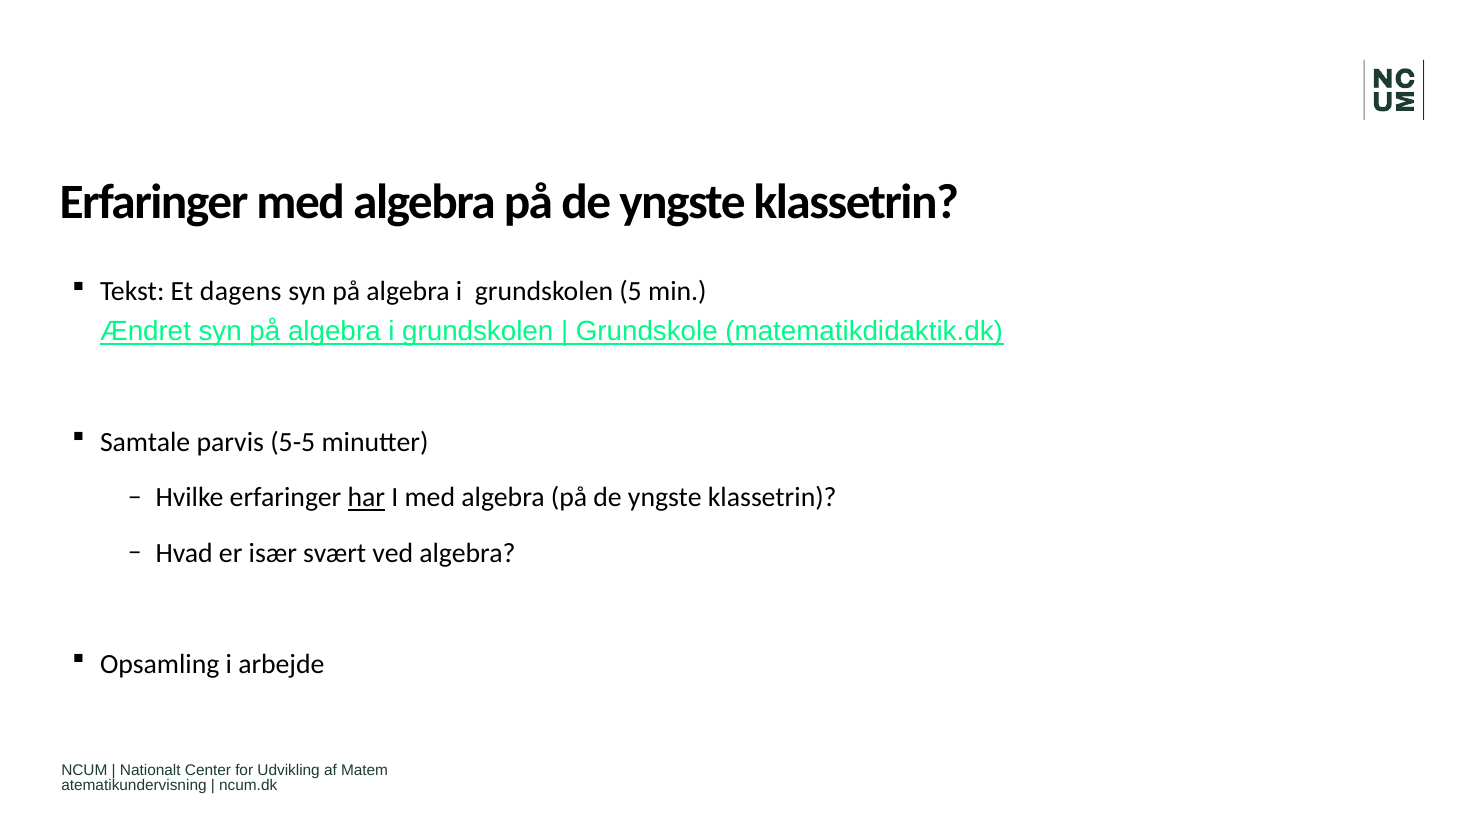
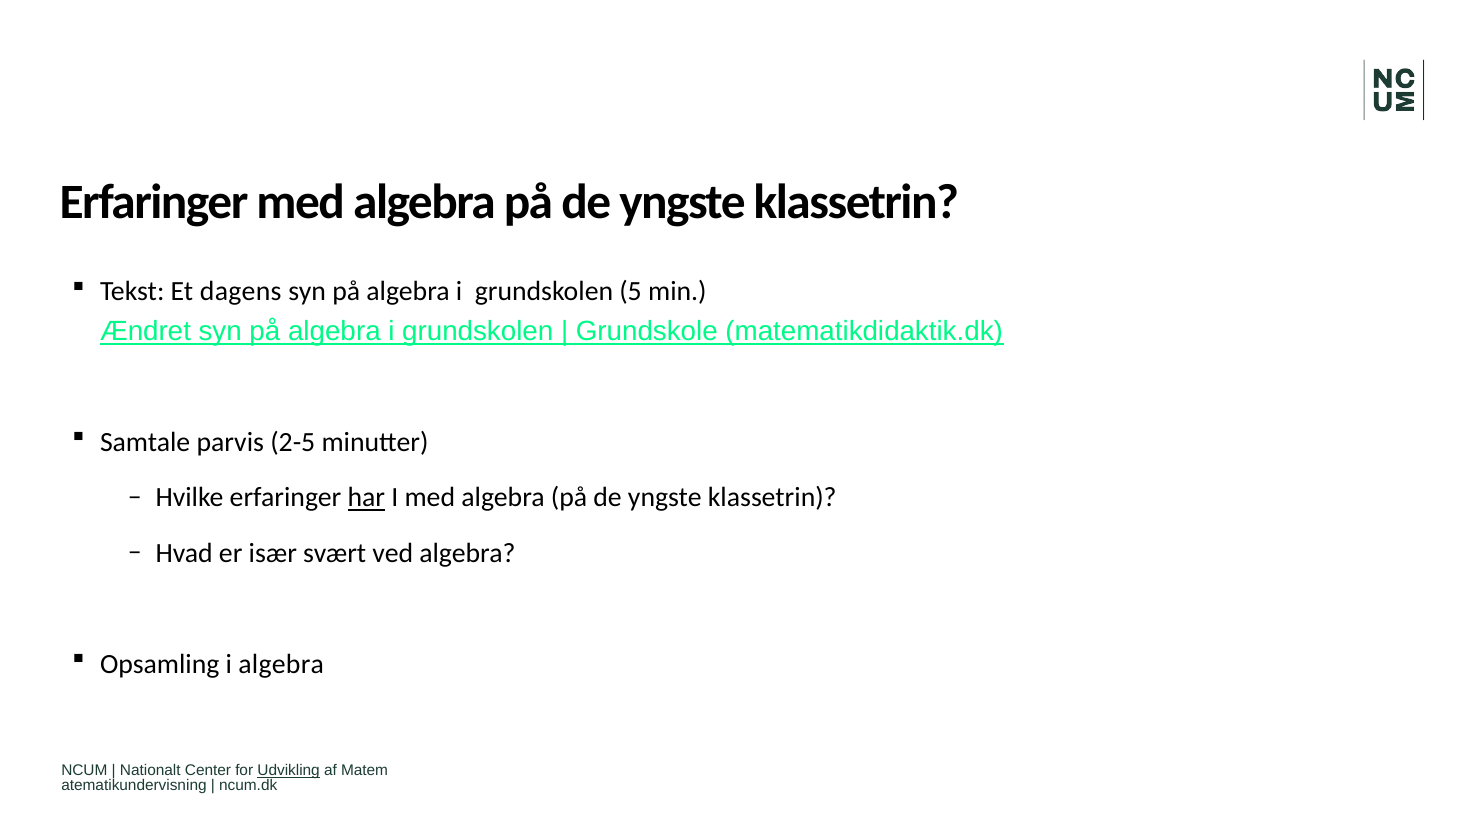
5-5: 5-5 -> 2-5 (293, 442)
i arbejde: arbejde -> algebra (281, 664)
Udvikling underline: none -> present (289, 770)
